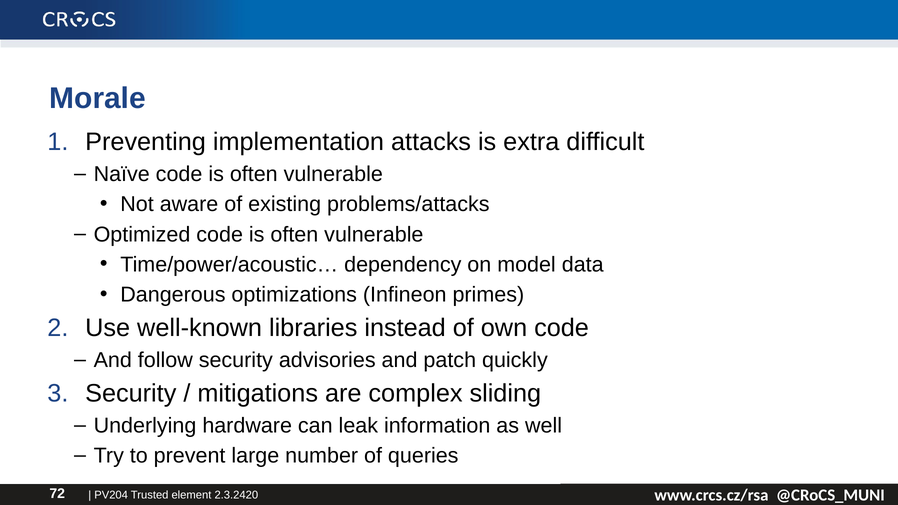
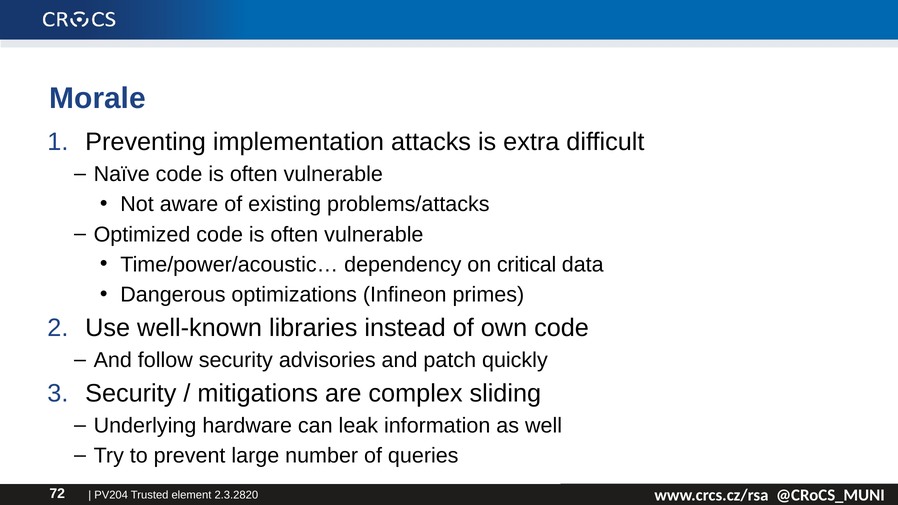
model: model -> critical (527, 265)
2.3.2420: 2.3.2420 -> 2.3.2820 (236, 495)
